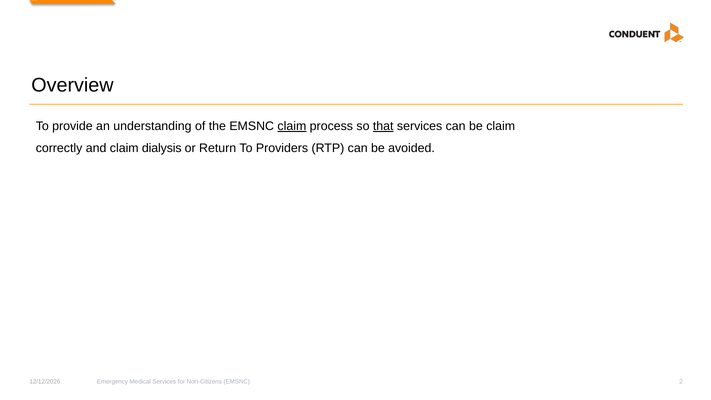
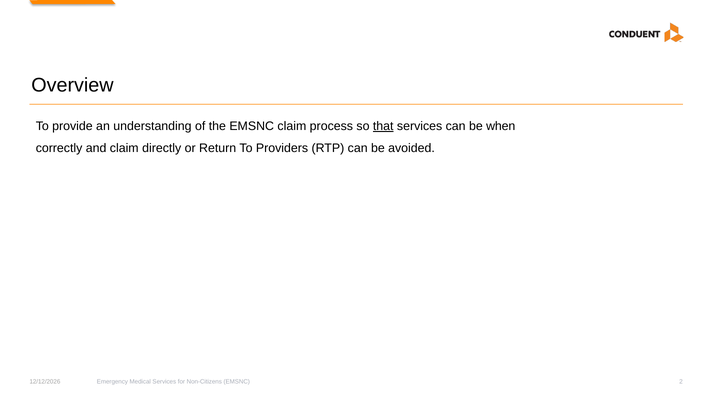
claim underline: present -> none (292, 126)
be claim: claim -> when (501, 126)
dialysis: dialysis -> directly (162, 148)
